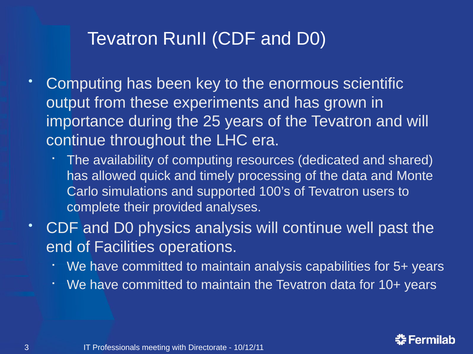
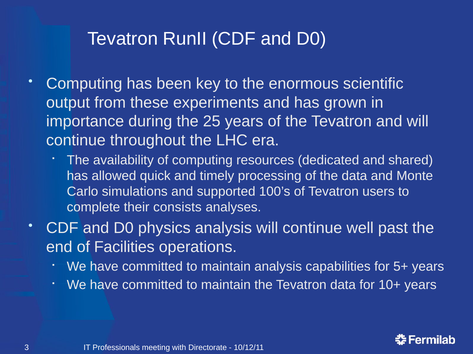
provided: provided -> consists (177, 208)
